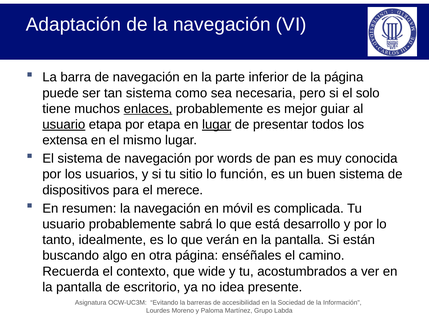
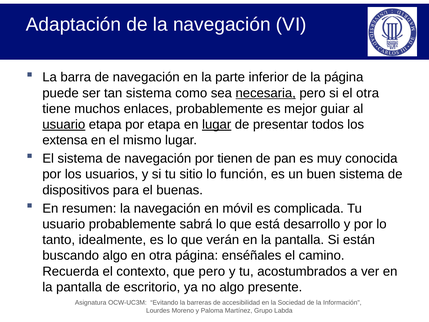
necesaria underline: none -> present (266, 93)
el solo: solo -> otra (368, 93)
enlaces underline: present -> none (148, 109)
words: words -> tienen (235, 158)
merece: merece -> buenas (180, 190)
que wide: wide -> pero (212, 271)
no idea: idea -> algo (232, 287)
